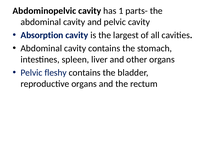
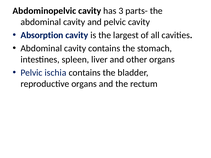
1: 1 -> 3 (121, 11)
fleshy: fleshy -> ischia (55, 73)
